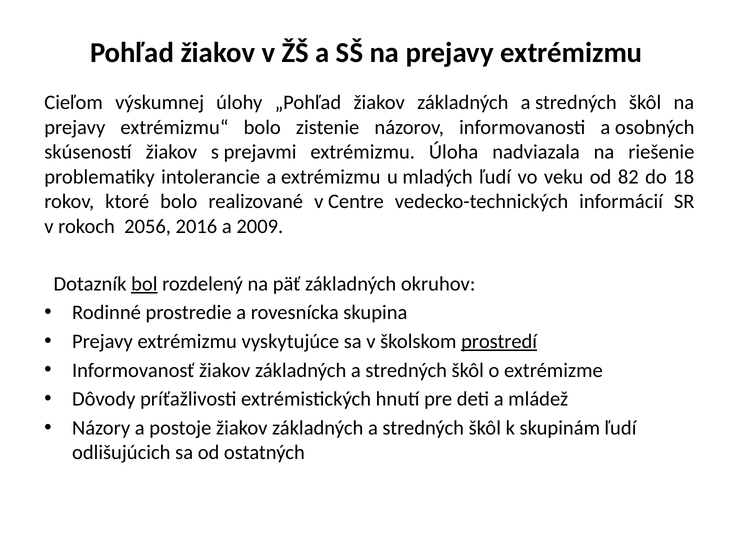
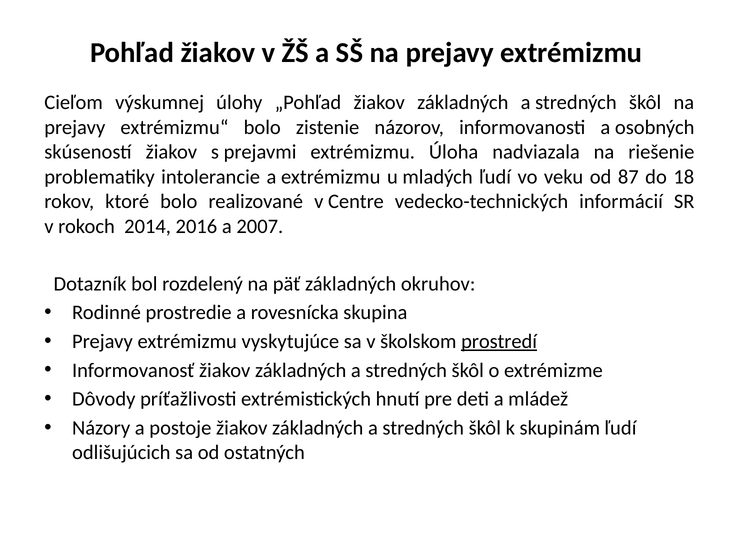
82: 82 -> 87 (628, 177)
2056: 2056 -> 2014 (148, 226)
2009: 2009 -> 2007 (260, 226)
bol underline: present -> none (144, 283)
